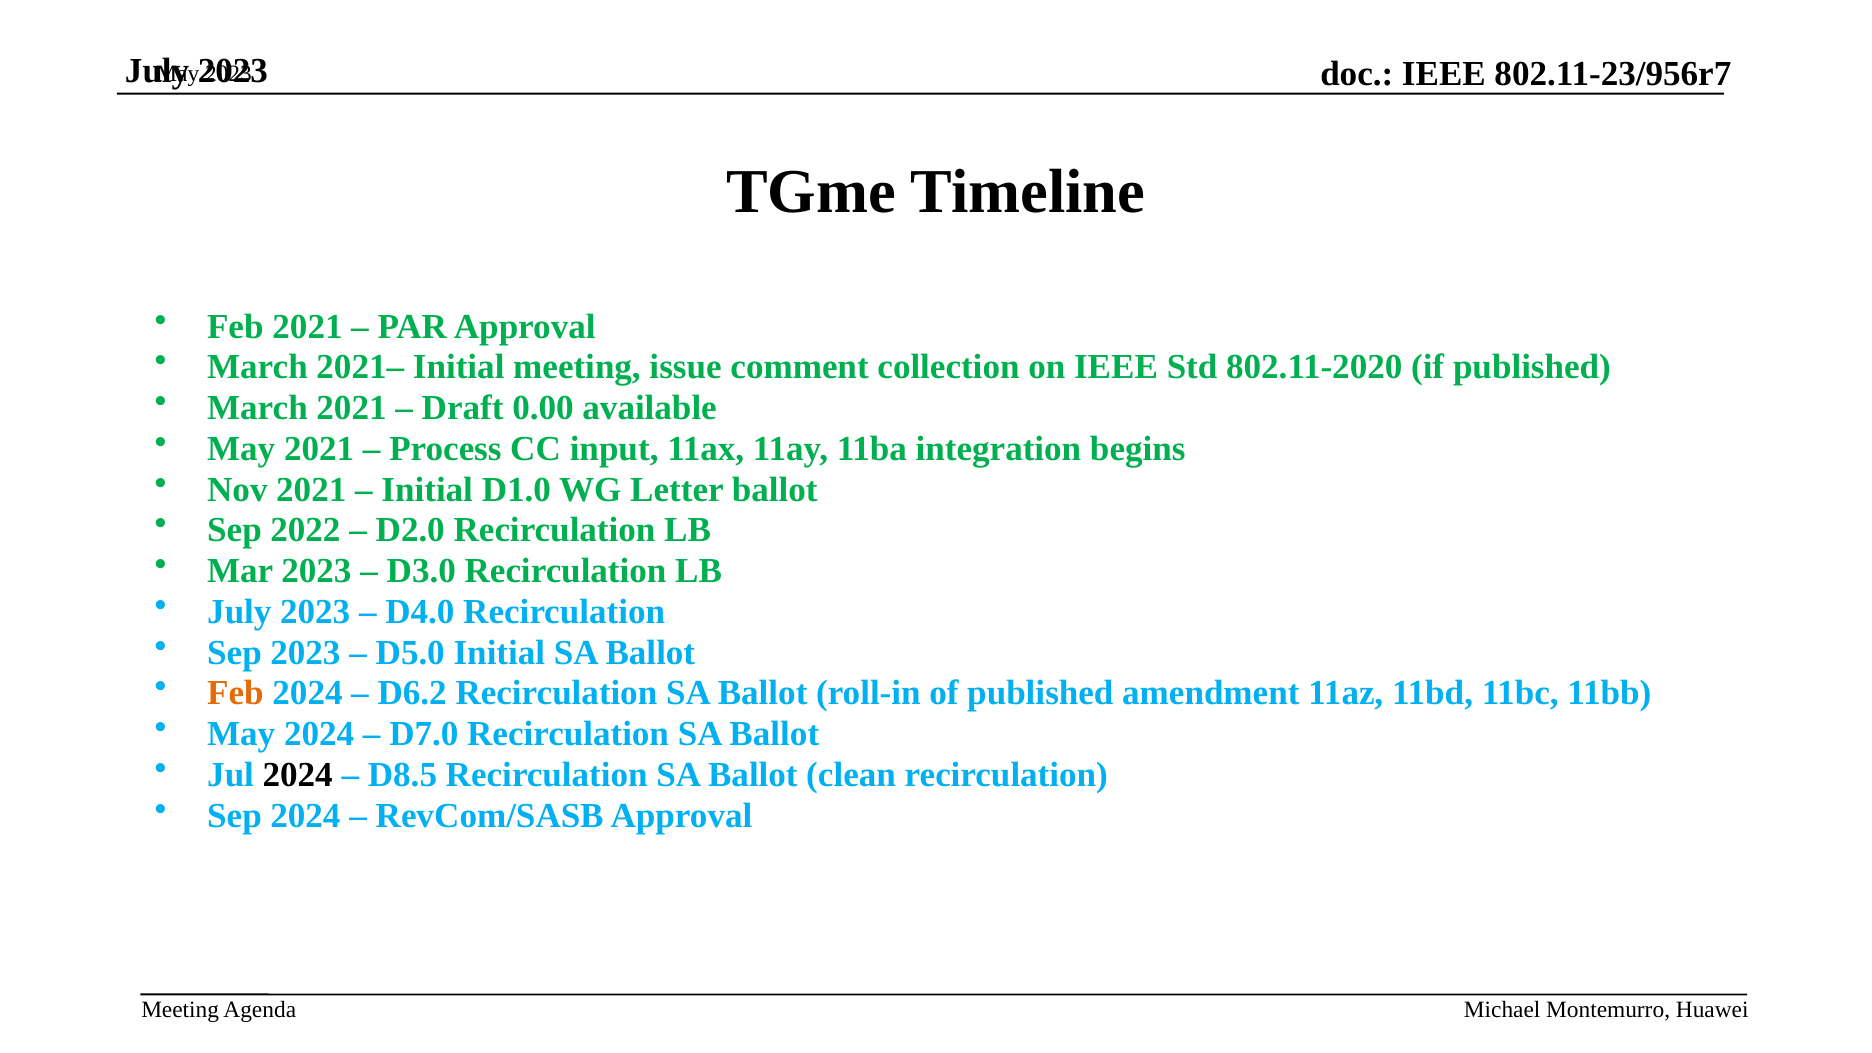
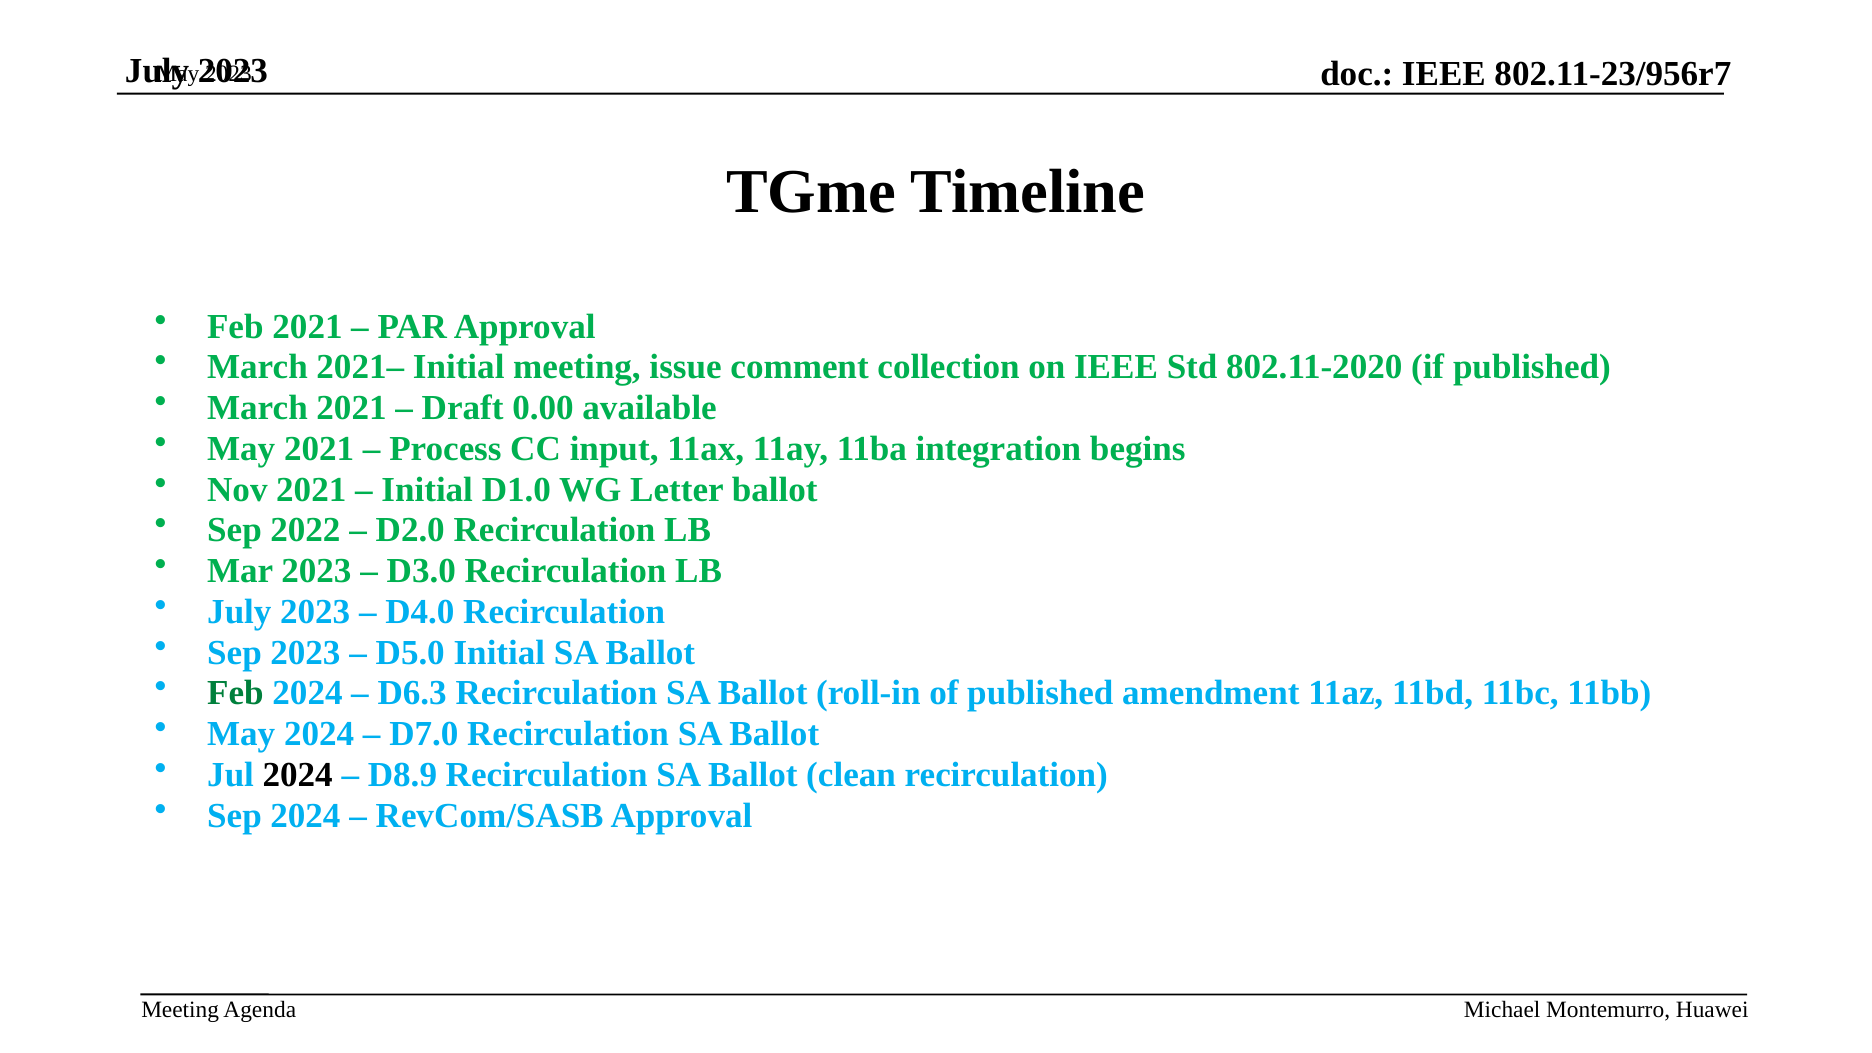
Feb colour: orange -> green (235, 693)
D6.2: D6.2 -> D6.3 (412, 693)
D8.5: D8.5 -> D8.9 (402, 775)
